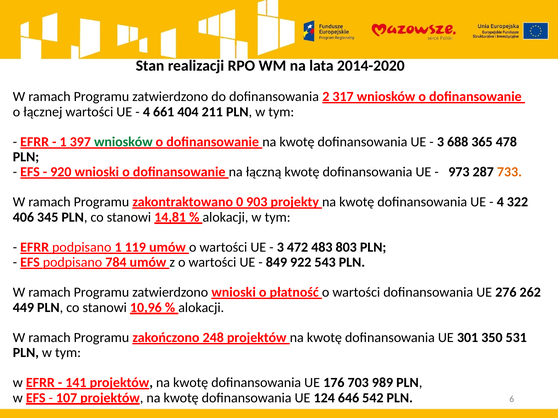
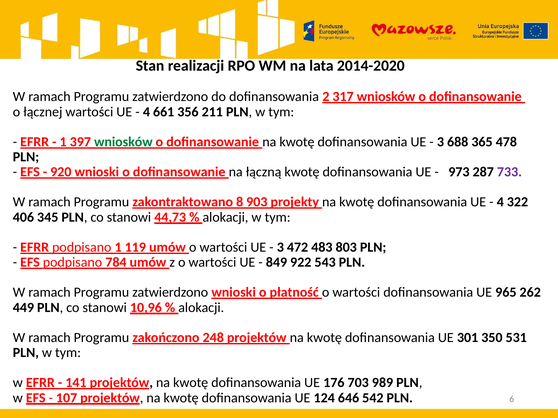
404: 404 -> 356 (188, 112)
733 colour: orange -> purple (509, 172)
0: 0 -> 8 (240, 202)
14,81: 14,81 -> 44,73 (170, 217)
276: 276 -> 965 (506, 293)
